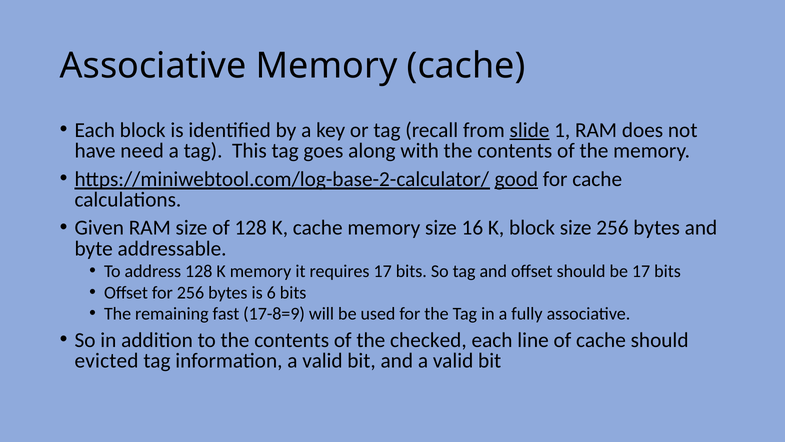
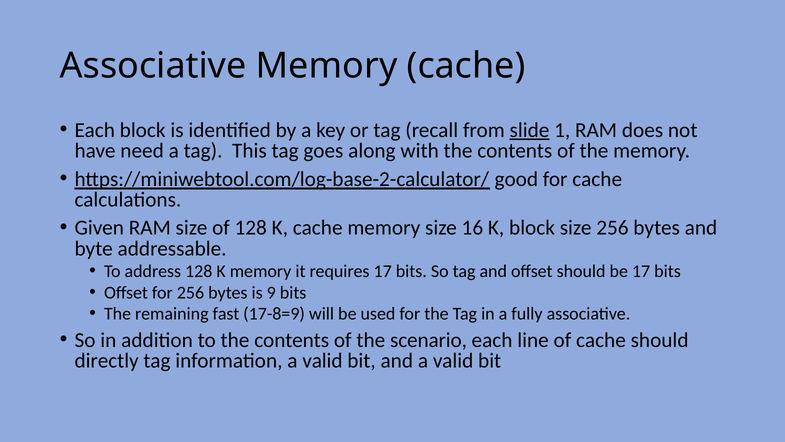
good underline: present -> none (516, 179)
6: 6 -> 9 (271, 292)
checked: checked -> scenario (429, 340)
evicted: evicted -> directly (107, 360)
